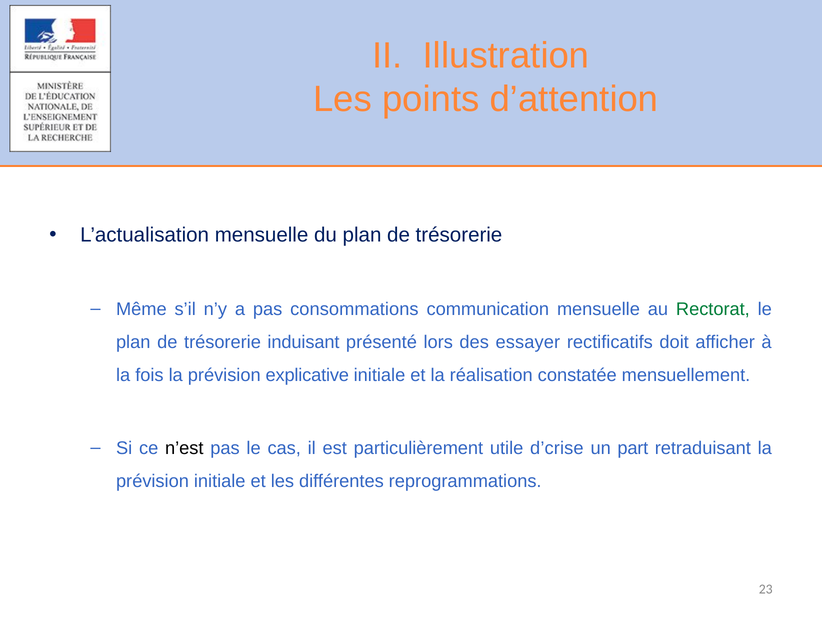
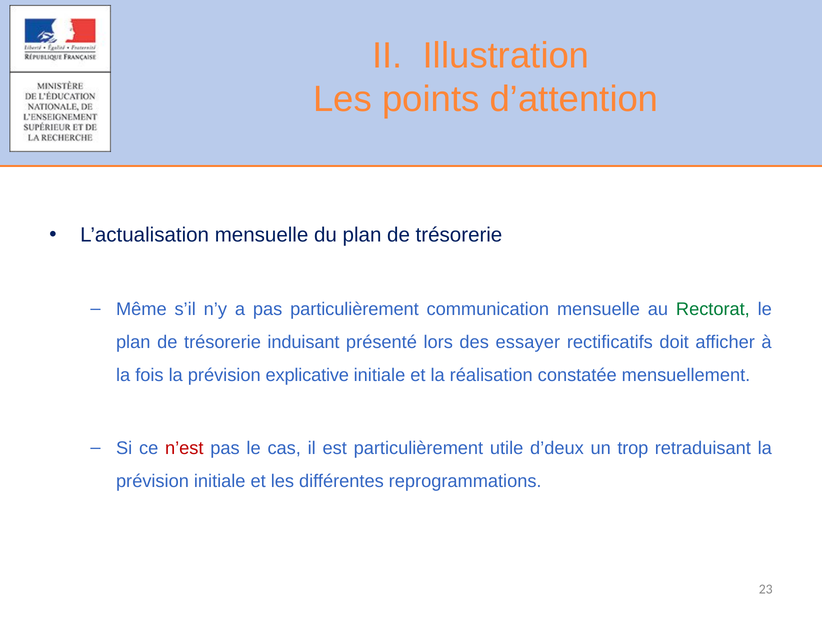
pas consommations: consommations -> particulièrement (354, 309)
n’est colour: black -> red (184, 448)
d’crise: d’crise -> d’deux (557, 448)
part: part -> trop (633, 448)
